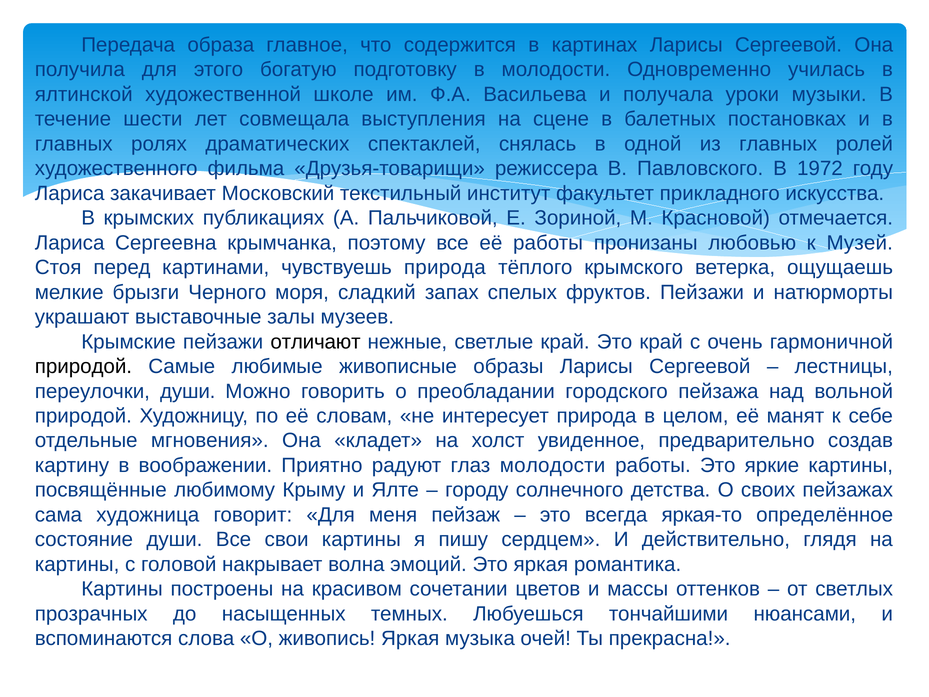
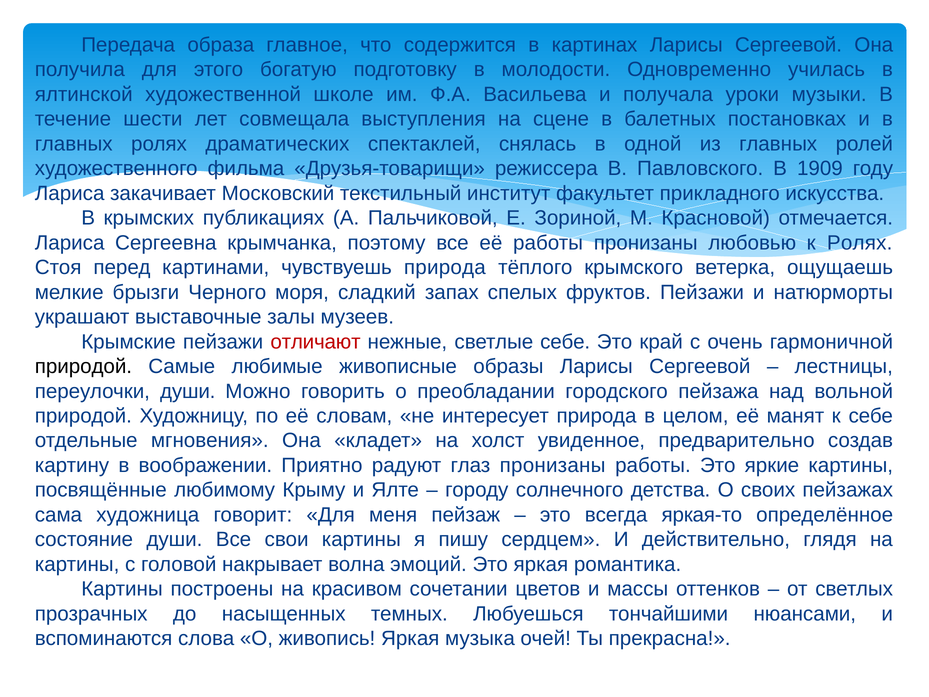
1972: 1972 -> 1909 (820, 169)
к Музей: Музей -> Ролях (860, 243)
отличают colour: black -> red (315, 342)
светлые край: край -> себе (565, 342)
глаз молодости: молодости -> пронизаны (553, 465)
